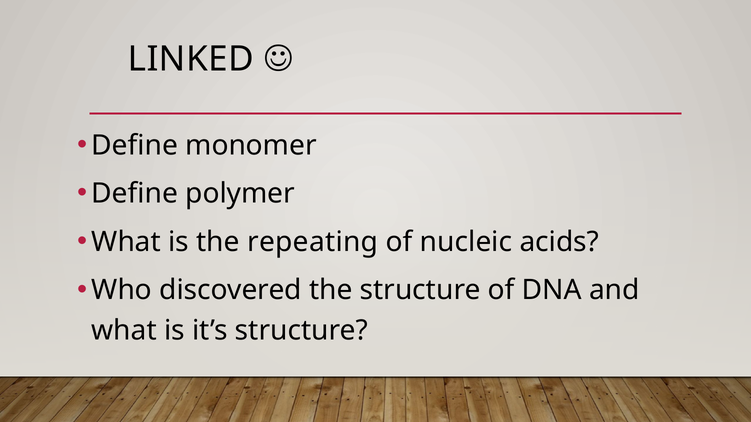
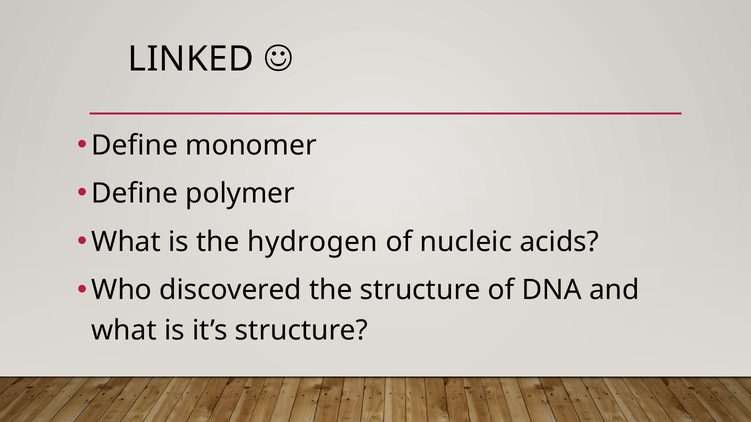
repeating: repeating -> hydrogen (313, 242)
